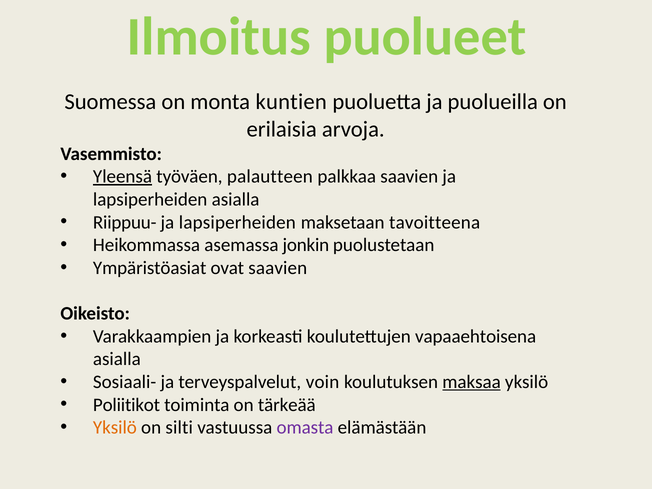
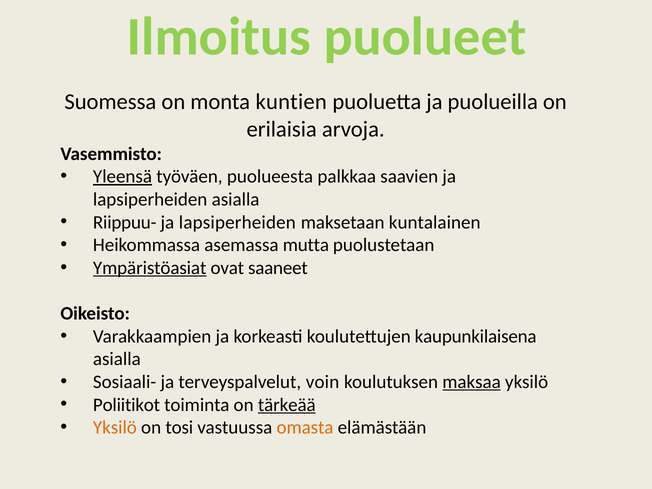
palautteen: palautteen -> puolueesta (270, 177)
tavoitteena: tavoitteena -> kuntalainen (435, 222)
jonkin: jonkin -> mutta (306, 245)
Ympäristöasiat underline: none -> present (150, 268)
ovat saavien: saavien -> saaneet (278, 268)
vapaaehtoisena: vapaaehtoisena -> kaupunkilaisena (476, 336)
tärkeää underline: none -> present (287, 405)
silti: silti -> tosi (179, 428)
omasta colour: purple -> orange (305, 428)
